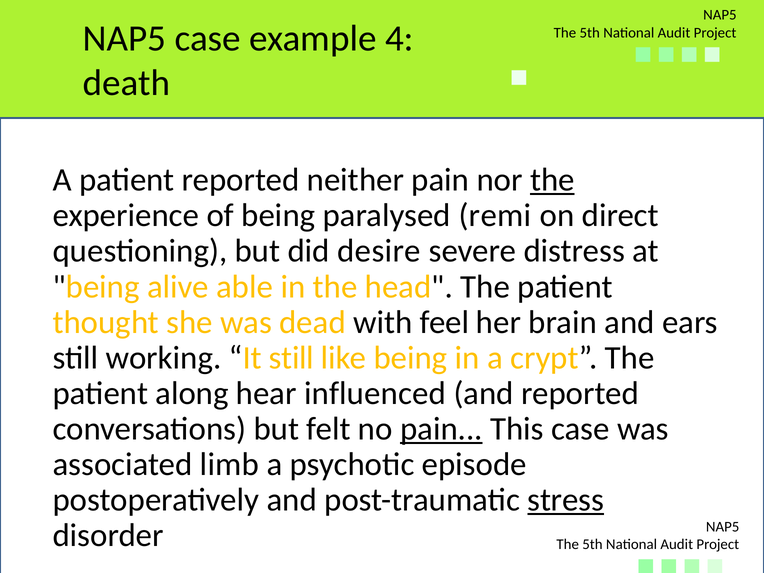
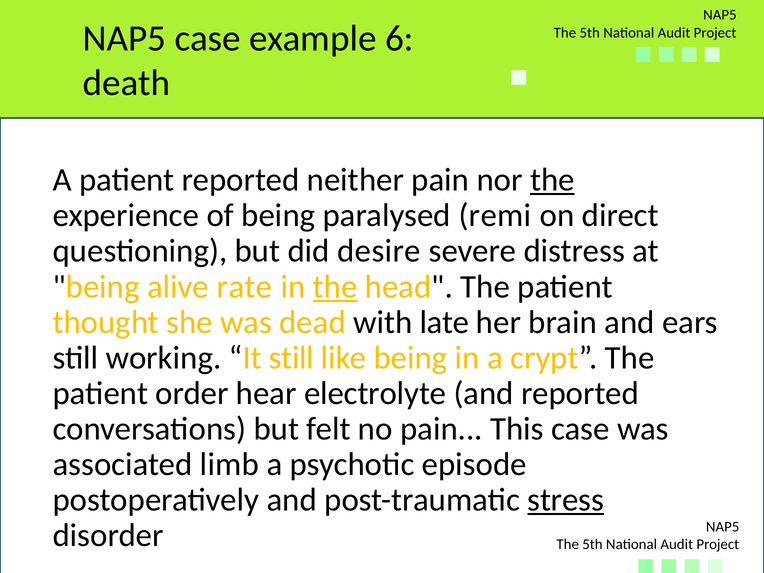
4: 4 -> 6 (399, 38)
able: able -> rate (245, 287)
the underline: none -> present (335, 287)
feel: feel -> late (444, 322)
along: along -> order (192, 393)
influenced: influenced -> electrolyte (375, 393)
pain underline: present -> none (441, 429)
